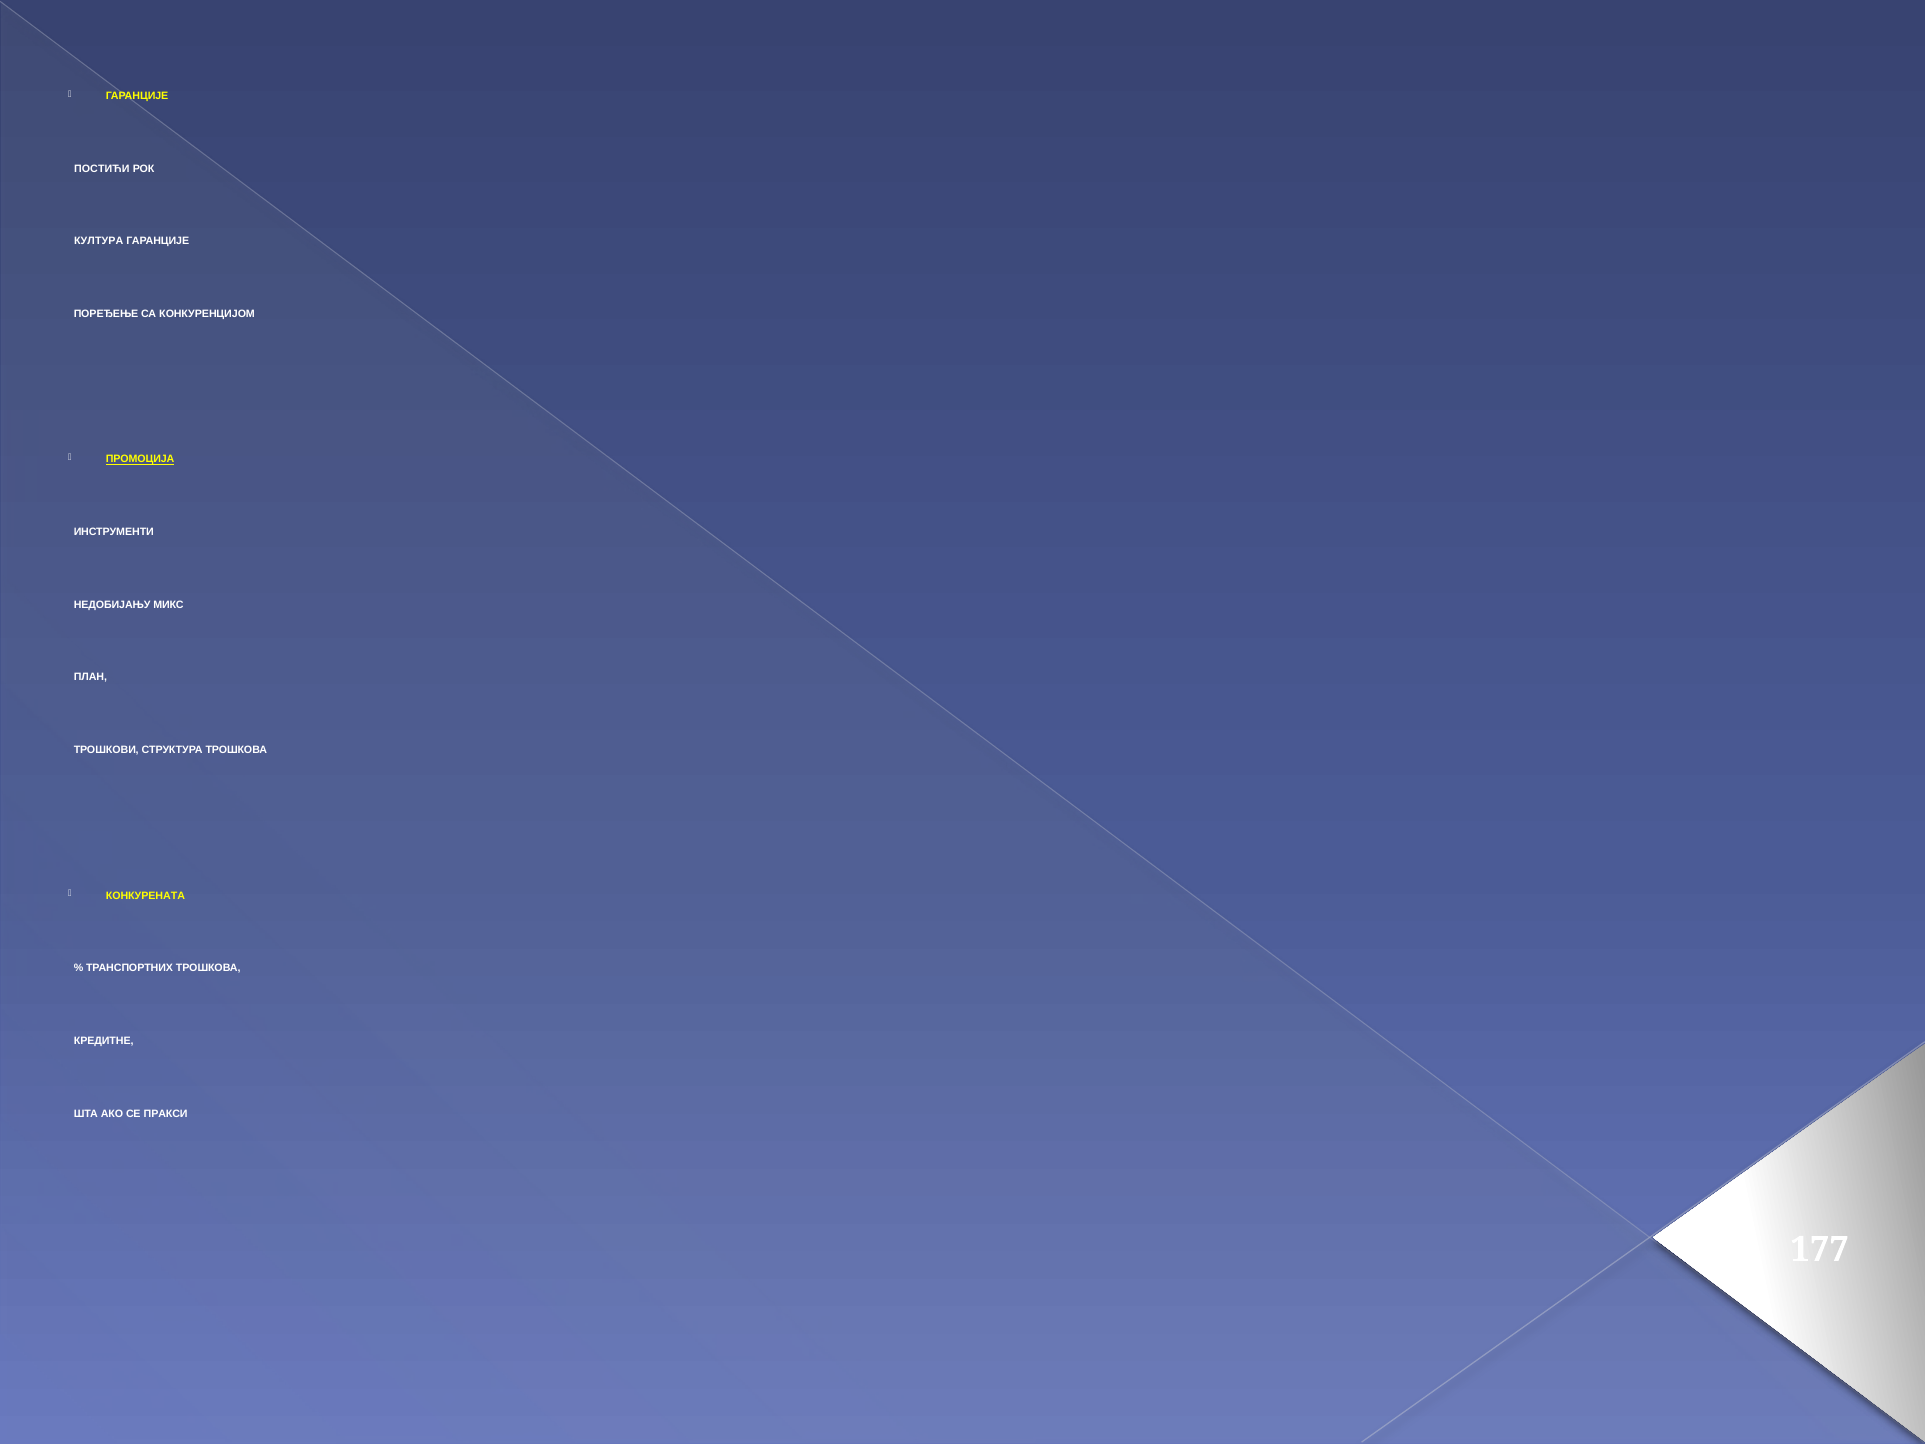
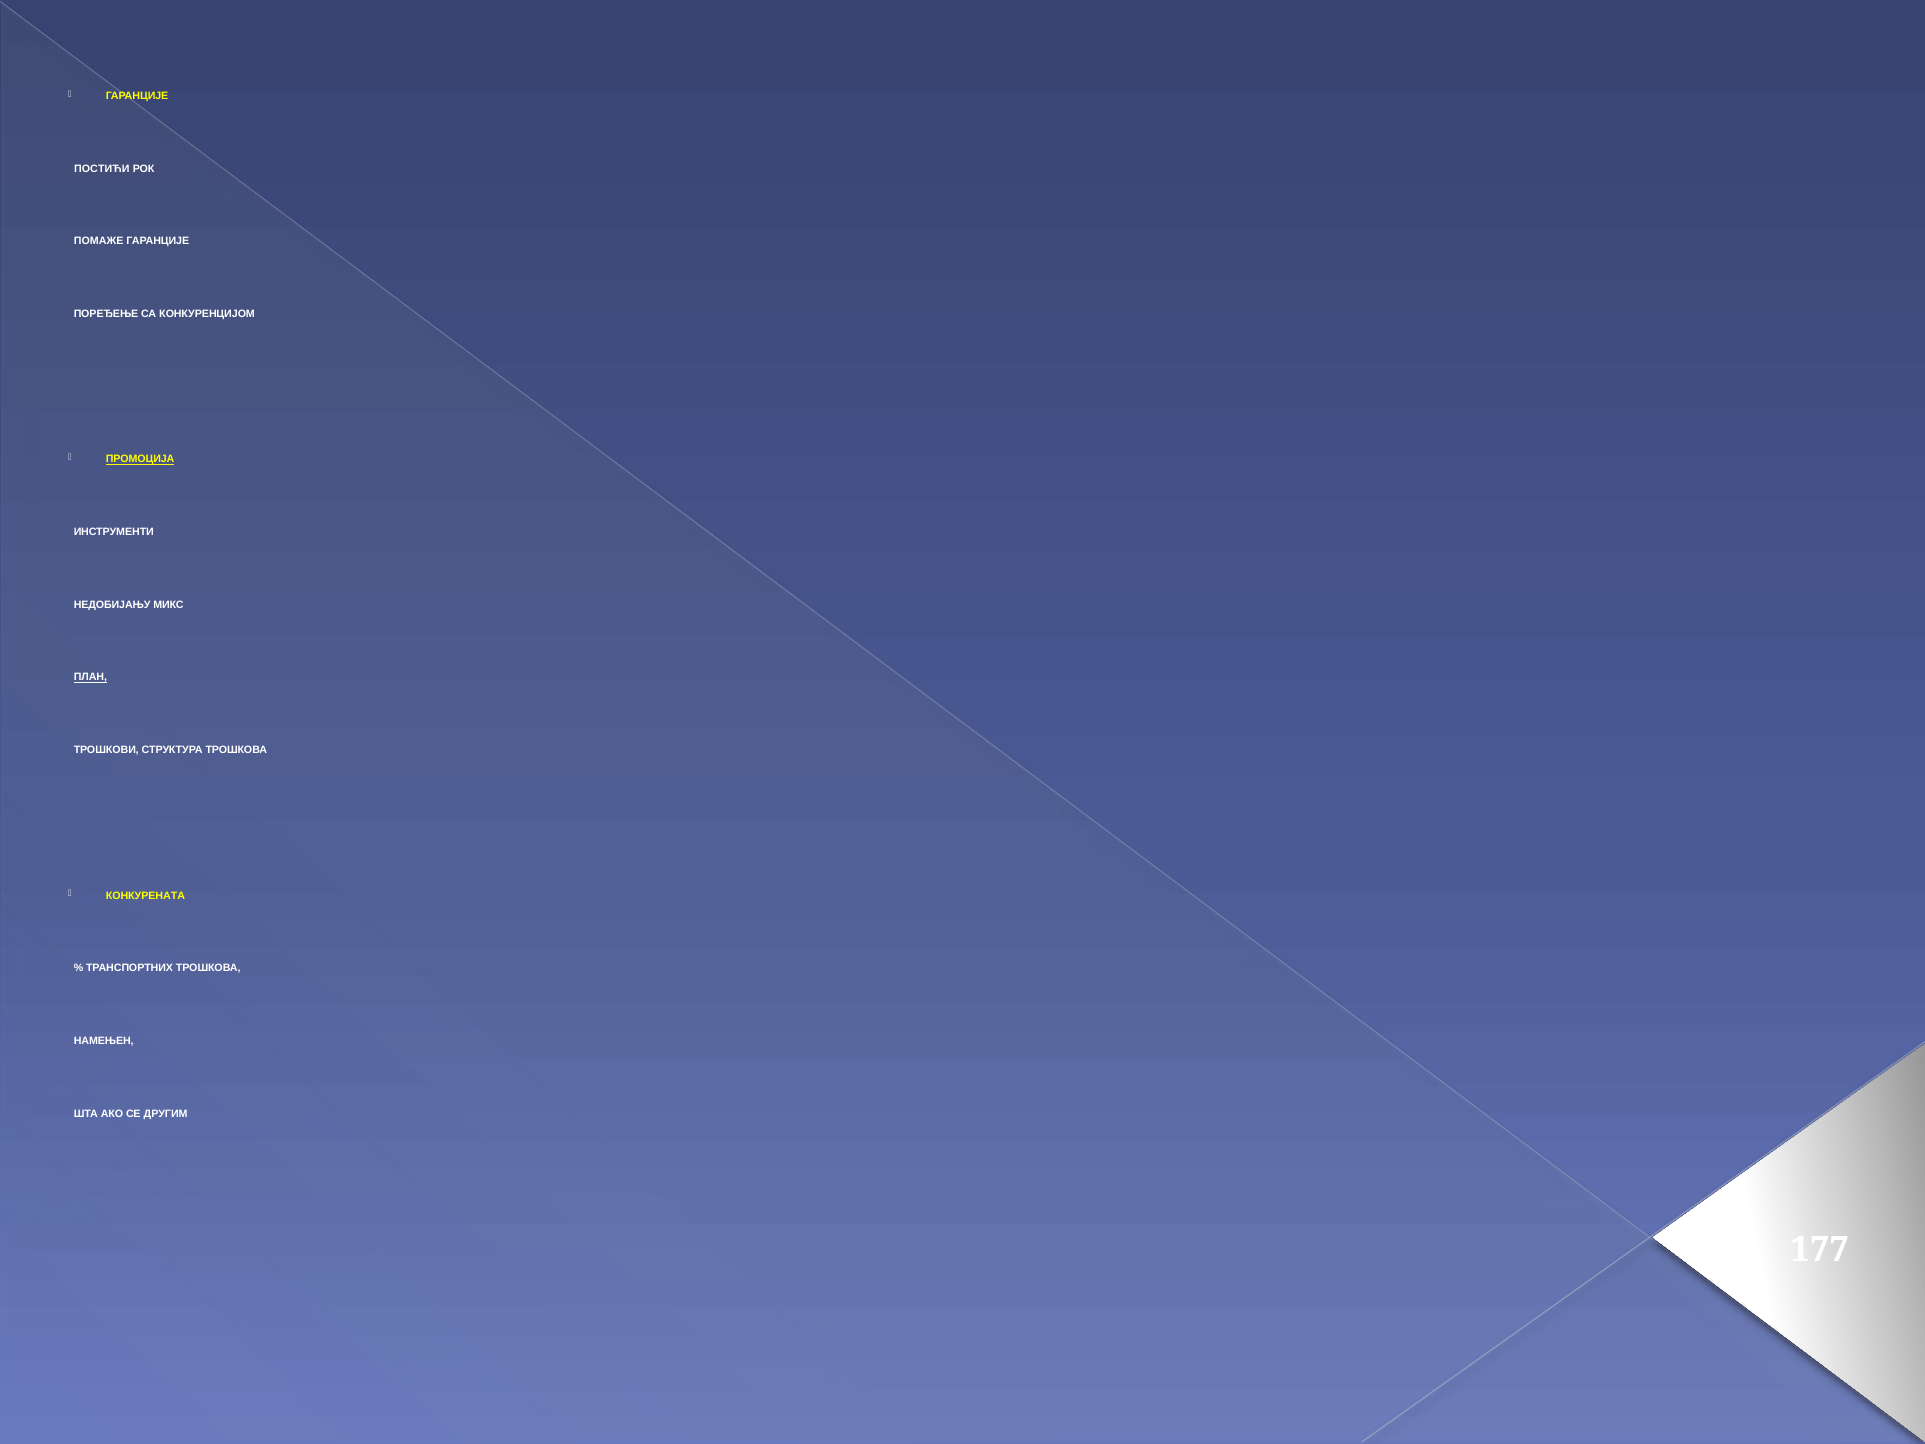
КУЛТУРА: КУЛТУРА -> ПОМАЖЕ (99, 241)
ПЛАН underline: none -> present (90, 677)
КРЕДИТНЕ: КРЕДИТНЕ -> НАМЕЊЕН (104, 1041)
ПРАКСИ: ПРАКСИ -> ДРУГИМ (166, 1113)
